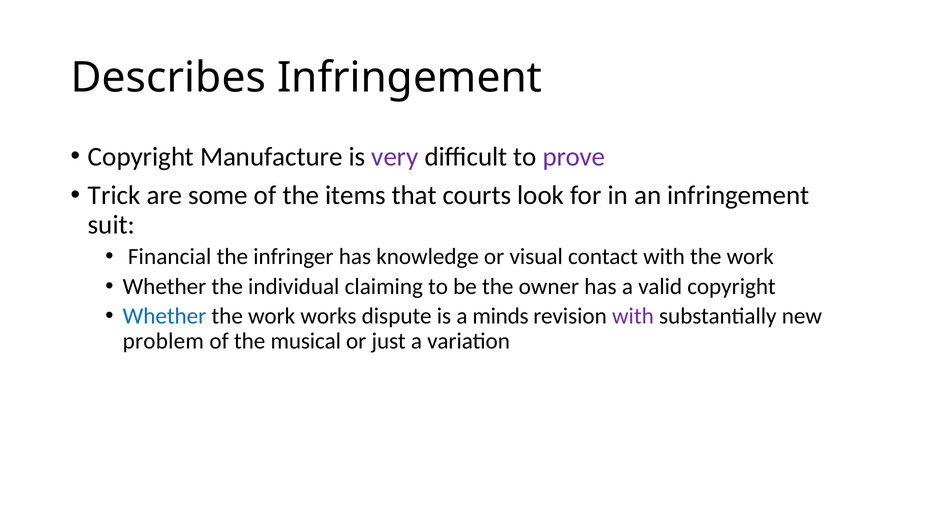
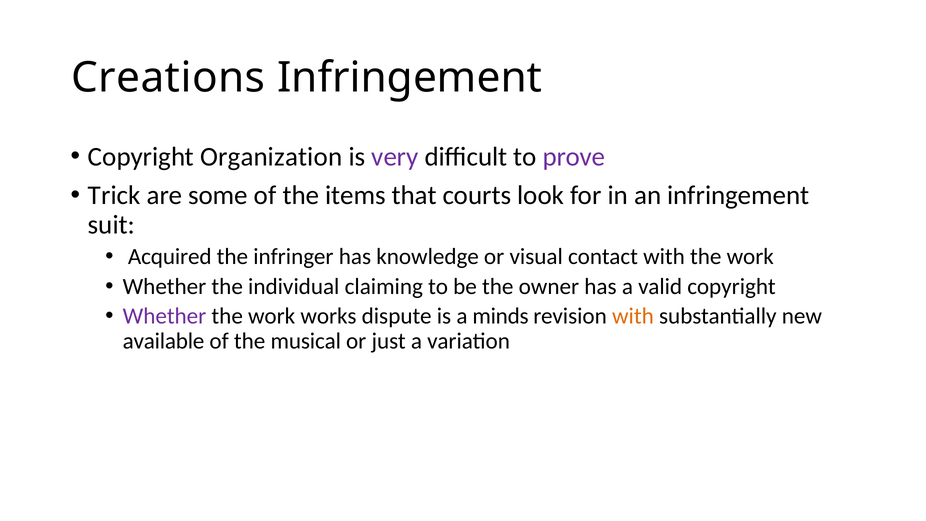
Describes: Describes -> Creations (168, 78)
Manufacture: Manufacture -> Organization (271, 157)
Financial: Financial -> Acquired (170, 256)
Whether colour: blue -> purple (164, 316)
with colour: purple -> orange (633, 316)
problem: problem -> available (164, 341)
